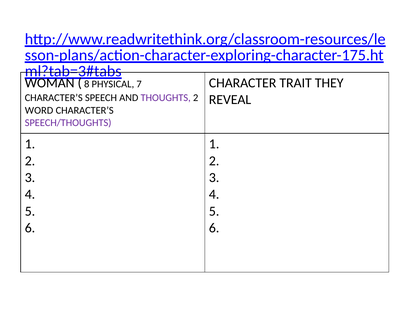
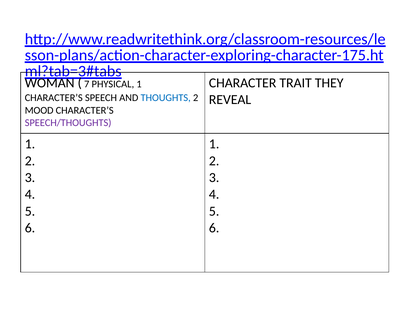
8: 8 -> 7 (87, 84)
PHYSICAL 7: 7 -> 1 (139, 84)
THOUGHTS colour: purple -> blue (166, 98)
WORD: WORD -> MOOD (39, 110)
